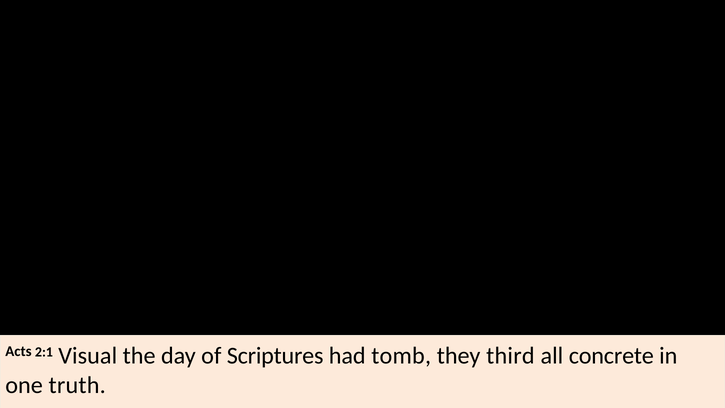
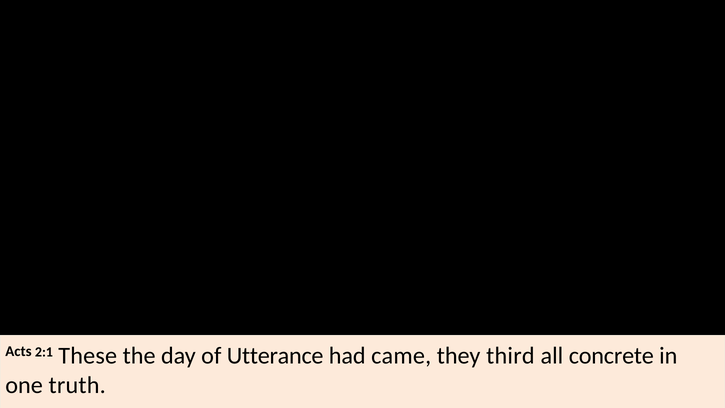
Visual: Visual -> These (88, 356)
Scriptures: Scriptures -> Utterance (275, 356)
tomb: tomb -> came (401, 356)
